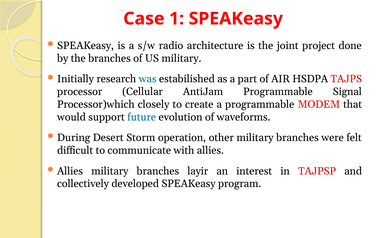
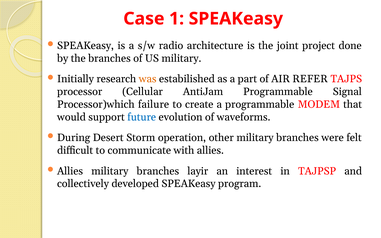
was colour: blue -> orange (148, 79)
HSDPA: HSDPA -> REFER (310, 79)
closely: closely -> failure (154, 104)
